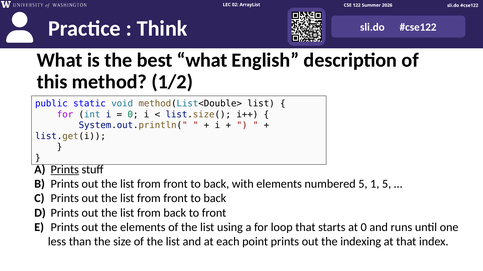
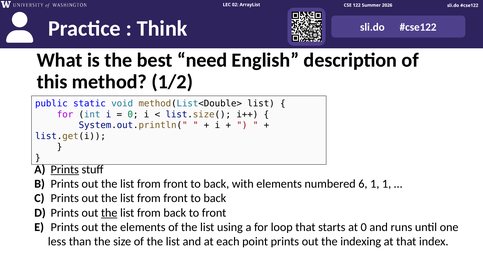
best what: what -> need (202, 60)
numbered 5: 5 -> 6 (363, 184)
1 5: 5 -> 1 (387, 184)
the underline: none -> present (109, 213)
